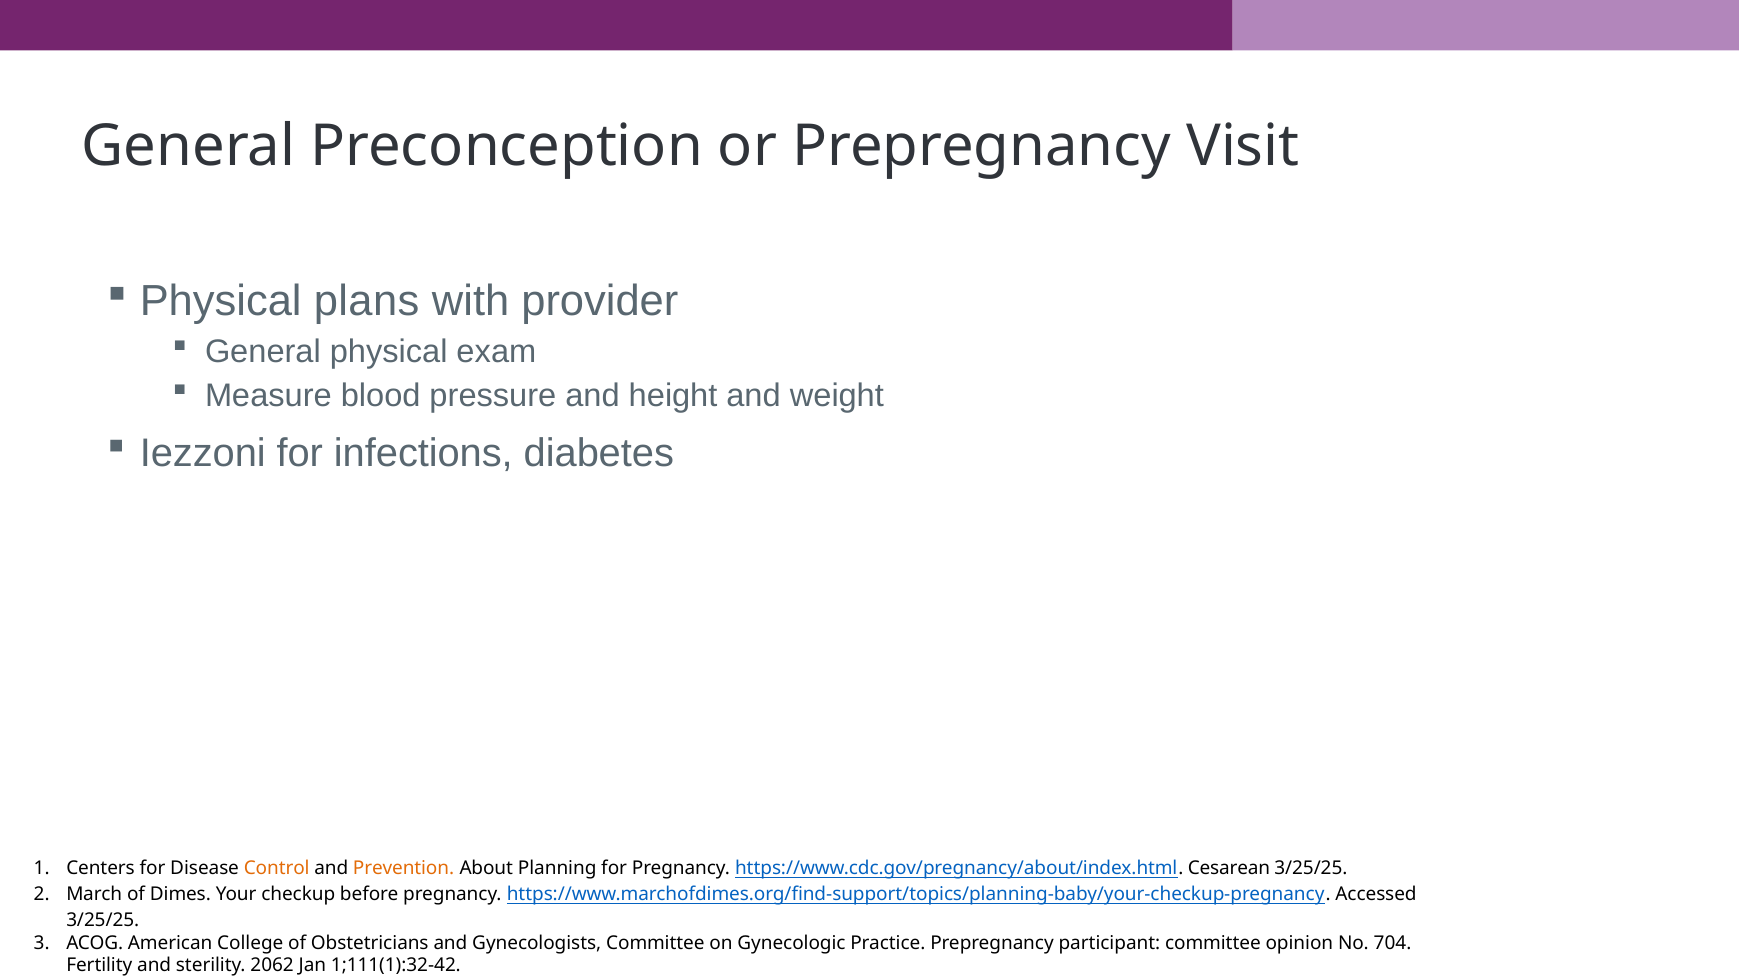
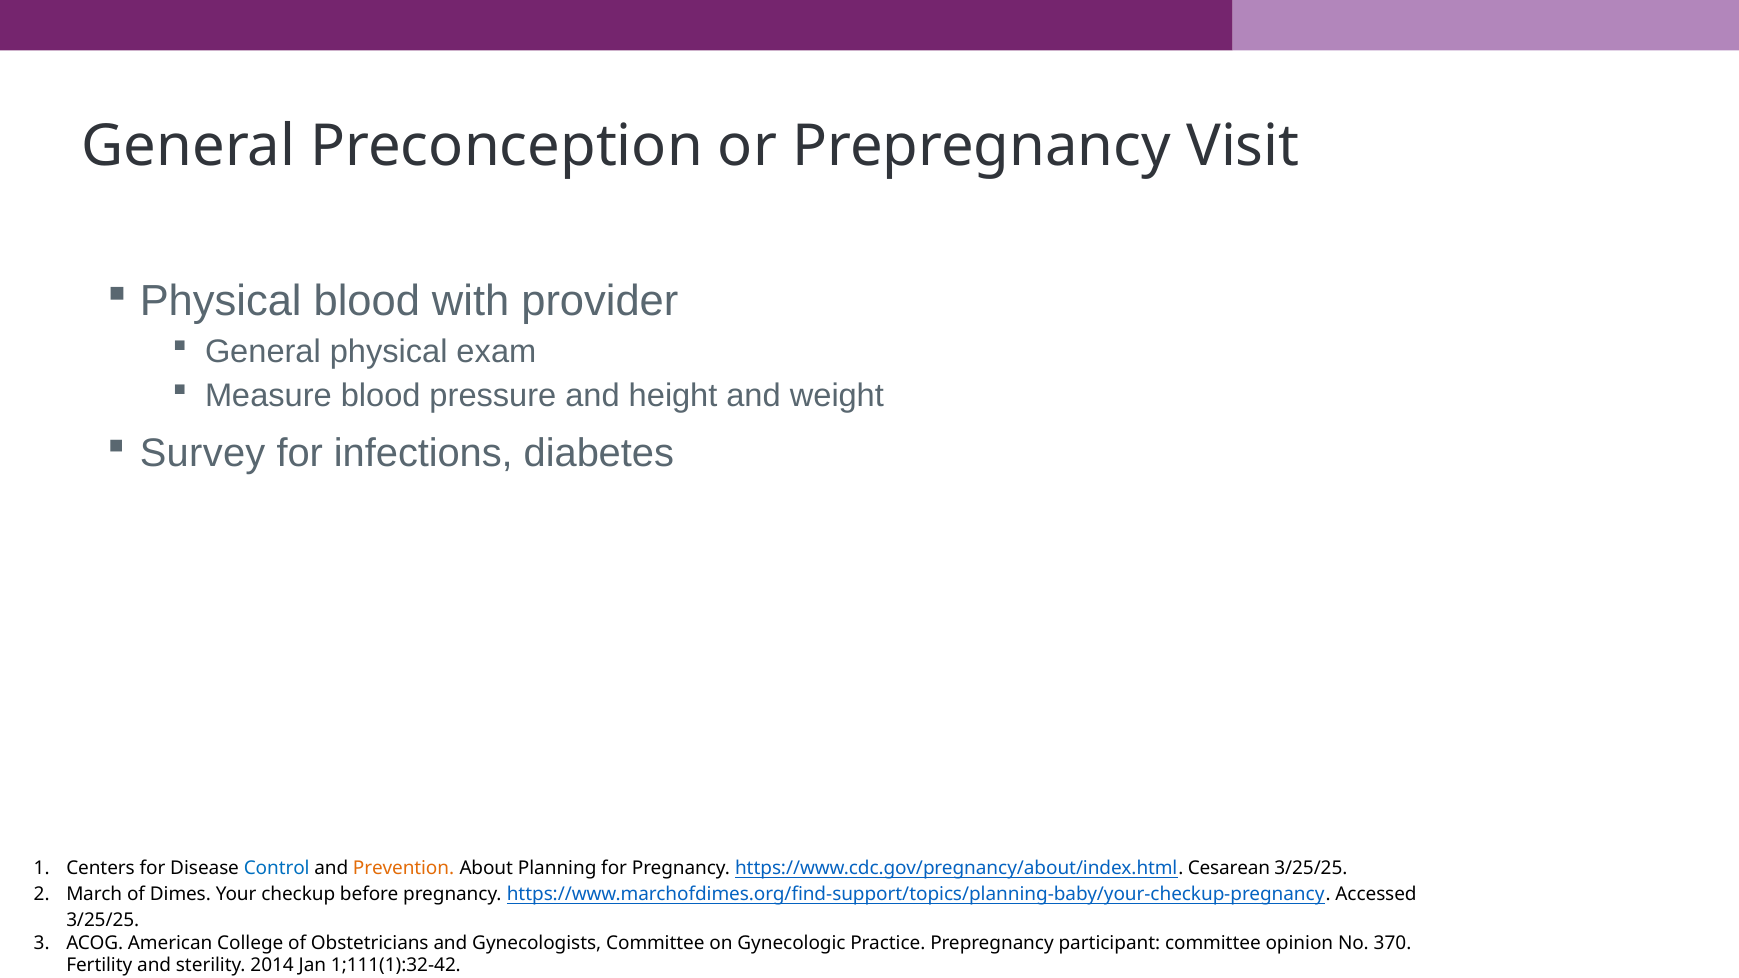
Physical plans: plans -> blood (367, 302)
Iezzoni: Iezzoni -> Survey (203, 453)
Control colour: orange -> blue (277, 869)
704: 704 -> 370 (1393, 943)
2062: 2062 -> 2014 (272, 966)
